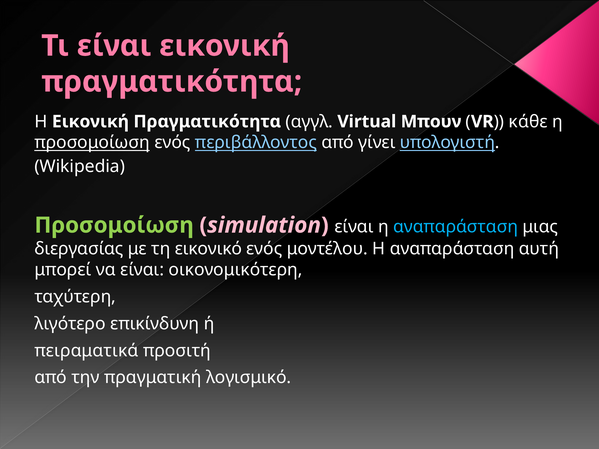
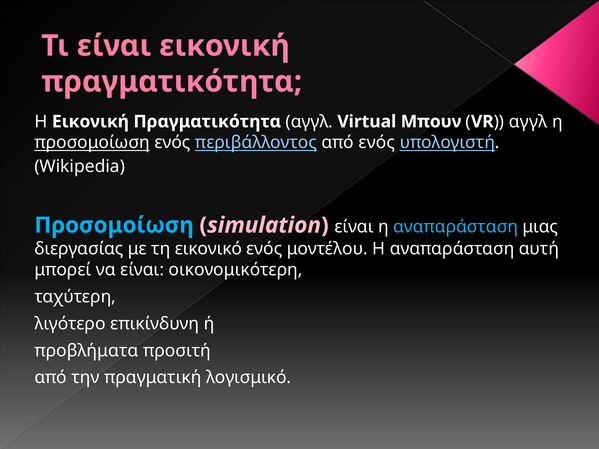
κάθε: κάθε -> αγγλ (528, 122)
από γίνει: γίνει -> ενός (377, 143)
Προσομοίωση colour: light green -> light blue (114, 225)
πειραματικά: πειραματικά -> προβλήματα (86, 351)
